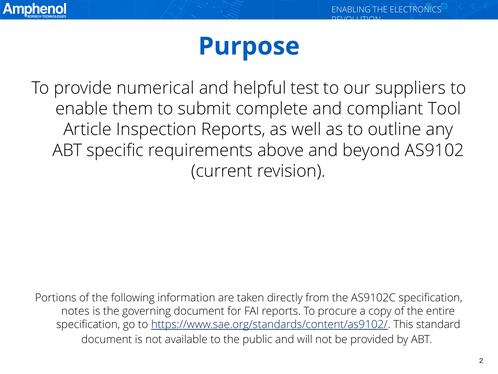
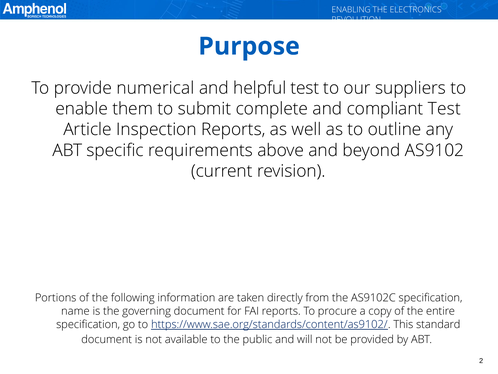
compliant Tool: Tool -> Test (444, 109)
notes: notes -> name (75, 311)
